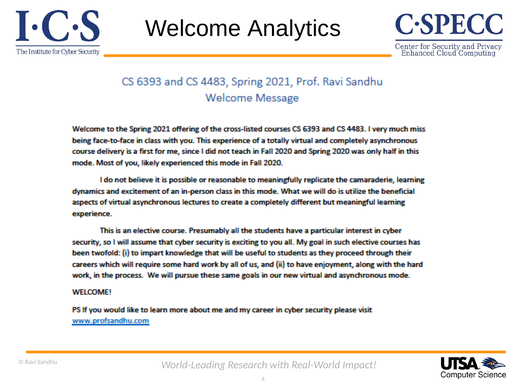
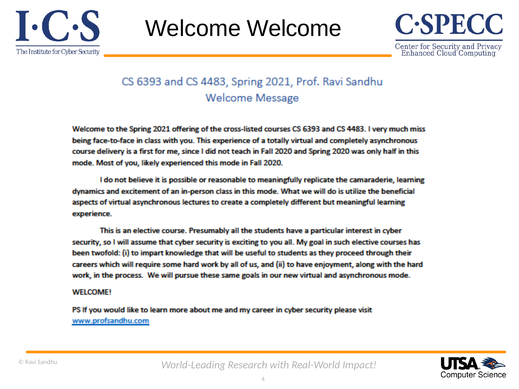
Welcome Analytics: Analytics -> Welcome (294, 29)
